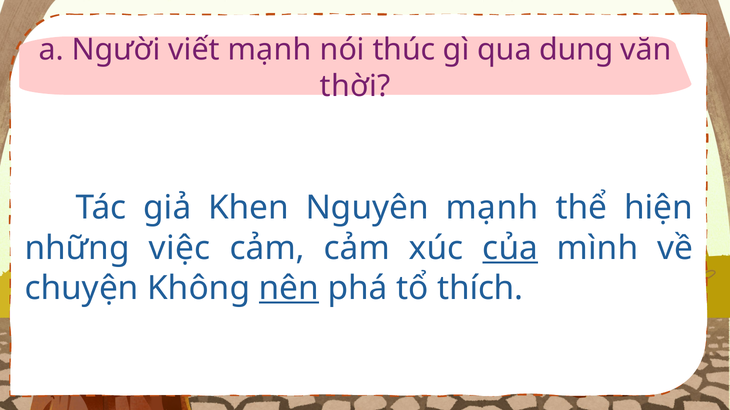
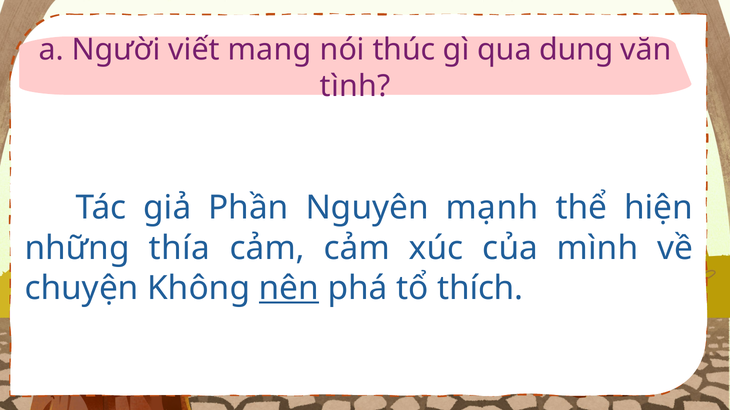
viết mạnh: mạnh -> mang (270, 50)
thời: thời -> tình (355, 86)
Khen: Khen -> Phần (248, 208)
việc: việc -> thía (180, 248)
của underline: present -> none (510, 248)
